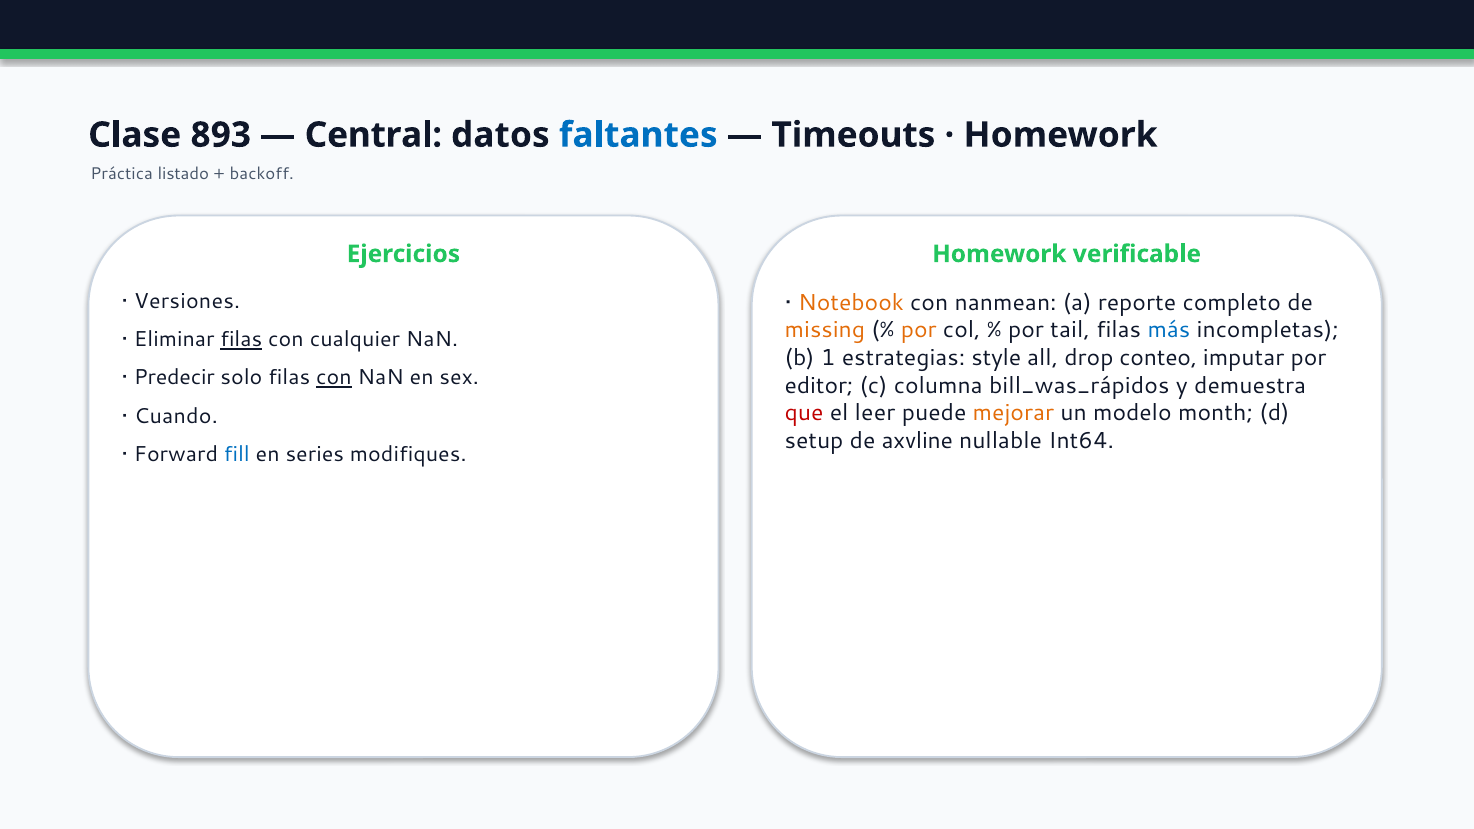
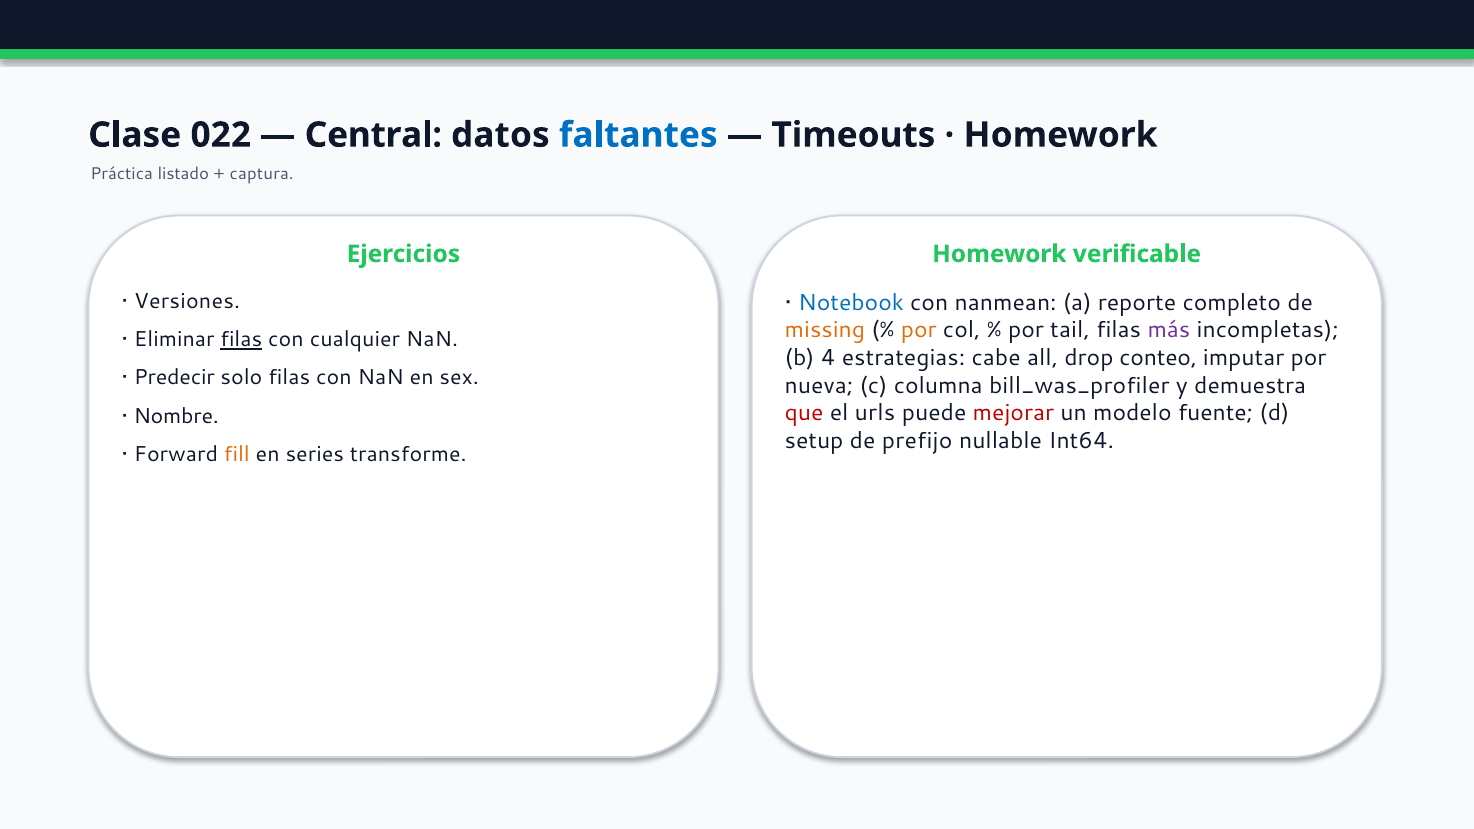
893: 893 -> 022 (221, 135)
backoff: backoff -> captura (262, 174)
Notebook colour: orange -> blue (851, 303)
más colour: blue -> purple (1169, 330)
1: 1 -> 4 (828, 358)
style: style -> cabe (996, 358)
con underline: present -> none (334, 378)
editor: editor -> nueva (819, 386)
bill_was_rápidos: bill_was_rápidos -> bill_was_profiler (1079, 386)
leer: leer -> urls (875, 413)
mejorar colour: orange -> red (1013, 413)
month: month -> fuente (1216, 413)
Cuando: Cuando -> Nombre (176, 416)
axvline: axvline -> prefijo (917, 441)
fill colour: blue -> orange (237, 454)
modifiques: modifiques -> transforme (408, 454)
